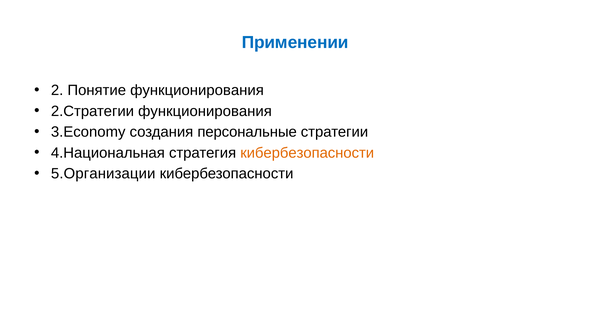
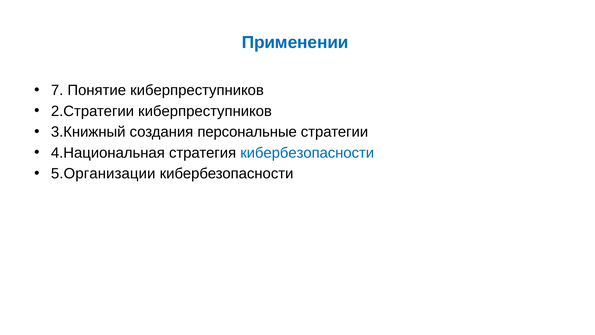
2: 2 -> 7 (57, 90)
Понятие функционирования: функционирования -> киберпреступников (197, 90)
2.Стратегии функционирования: функционирования -> киберпреступников (205, 111)
3.Economy: 3.Economy -> 3.Книжный (88, 132)
кибербезопасности colour: orange -> blue (307, 153)
